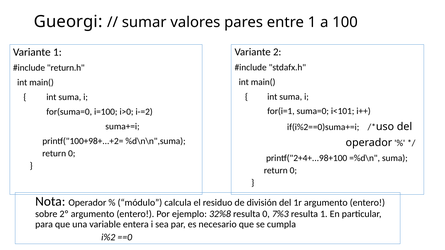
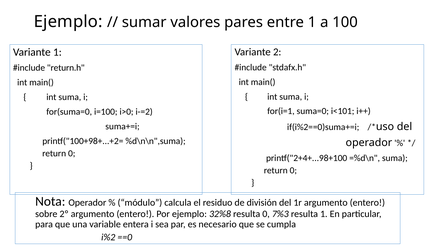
Gueorgi: Gueorgi -> Ejemplo (68, 22)
